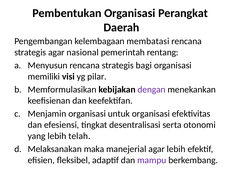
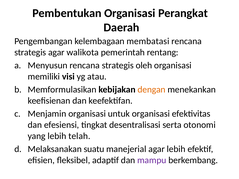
nasional: nasional -> walikota (83, 52)
bagi: bagi -> oleh (144, 65)
pilar: pilar -> atau (97, 77)
dengan colour: purple -> orange (152, 90)
maka: maka -> suatu (94, 149)
